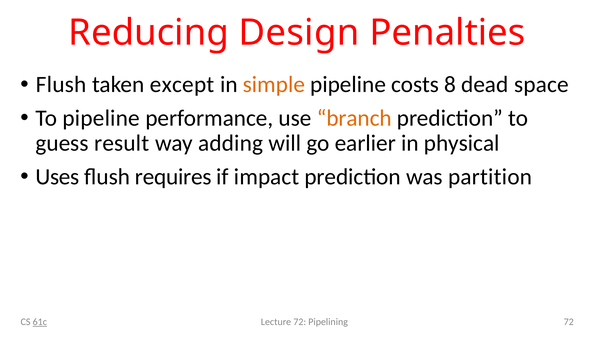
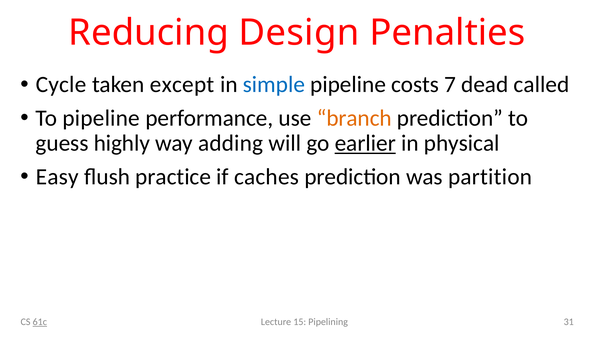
Flush: Flush -> Cycle (61, 85)
simple colour: orange -> blue (274, 85)
8: 8 -> 7 (450, 85)
space: space -> called (542, 85)
result: result -> highly (122, 143)
earlier underline: none -> present (365, 143)
Uses: Uses -> Easy (57, 177)
requires: requires -> practice (173, 177)
impact: impact -> caches (266, 177)
Lecture 72: 72 -> 15 (300, 322)
Pipelining 72: 72 -> 31 (569, 322)
